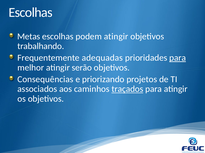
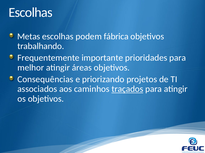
podem atingir: atingir -> fábrica (116, 37)
adequadas: adequadas -> importante (102, 58)
para underline: present -> none (178, 58)
serão: serão -> áreas (82, 68)
